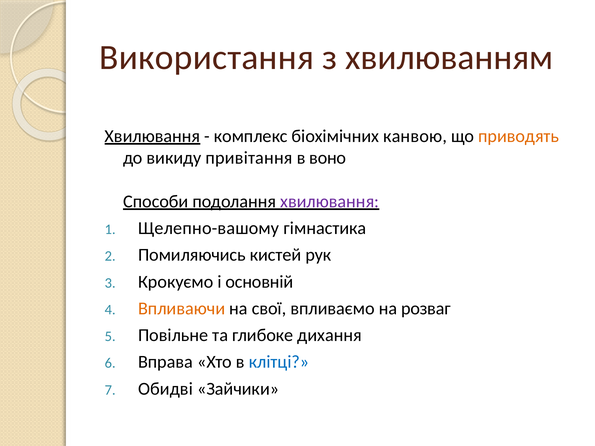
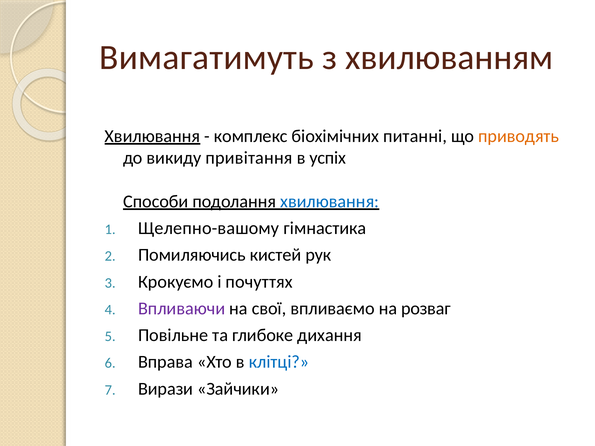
Використання: Використання -> Вимагатимуть (207, 58)
канвою: канвою -> питанні (415, 136)
воно: воно -> успіх (328, 158)
хвилювання colour: purple -> blue (330, 202)
основній: основній -> почуттях (259, 282)
Впливаючи colour: orange -> purple (182, 309)
Обидві: Обидві -> Вирази (166, 389)
